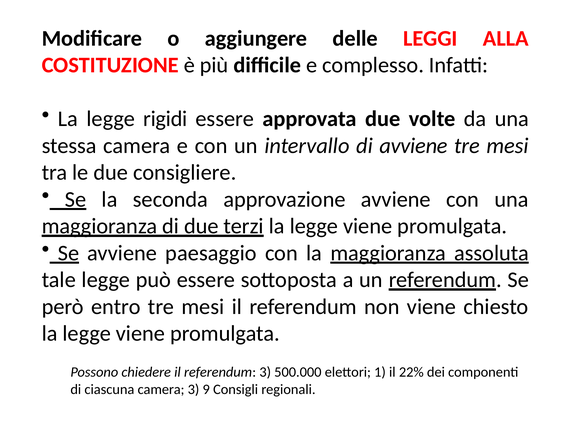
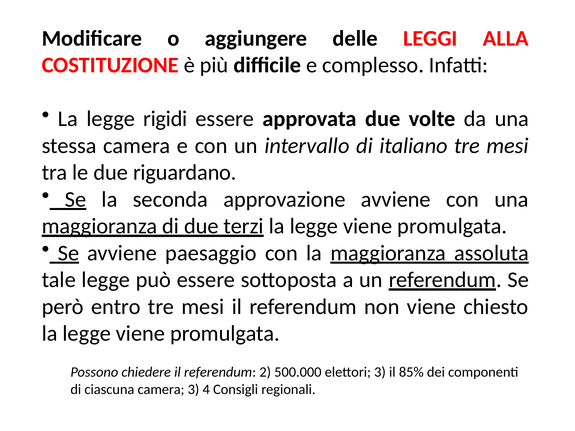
di avviene: avviene -> italiano (414, 146)
consigliere: consigliere -> riguardano (185, 173)
referendum 3: 3 -> 2 (265, 372)
elettori 1: 1 -> 3 (380, 372)
22%: 22% -> 85% (411, 372)
9: 9 -> 4 (206, 390)
